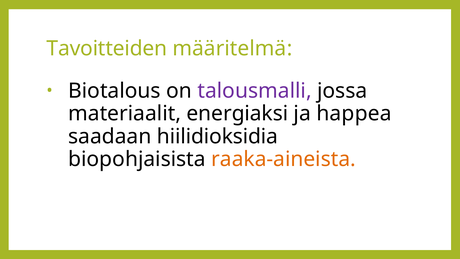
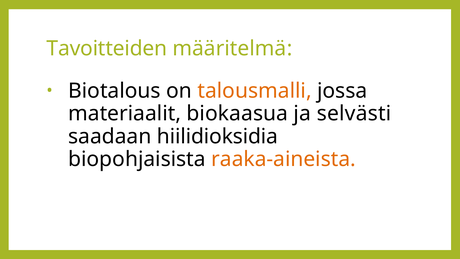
talousmalli colour: purple -> orange (255, 91)
energiaksi: energiaksi -> biokaasua (237, 113)
happea: happea -> selvästi (354, 113)
